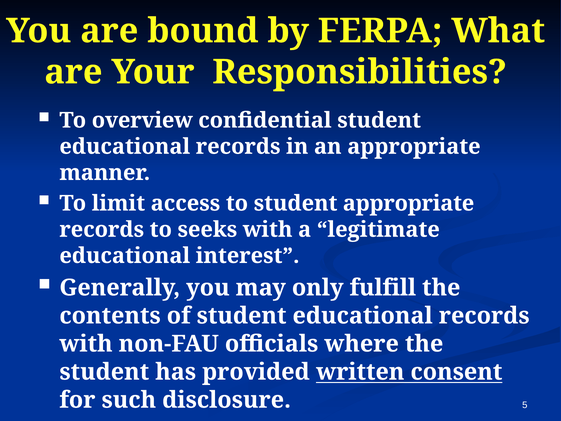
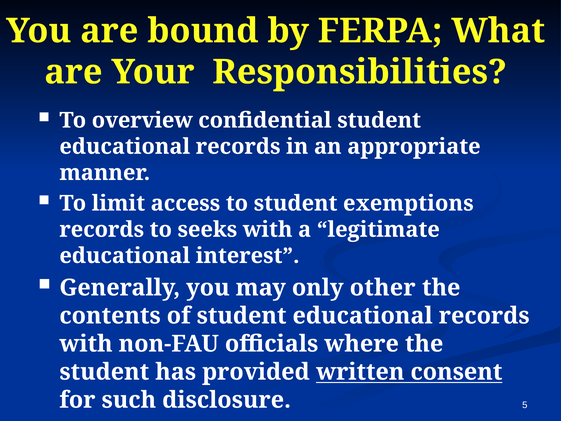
student appropriate: appropriate -> exemptions (408, 203)
fulfill: fulfill -> other (383, 288)
